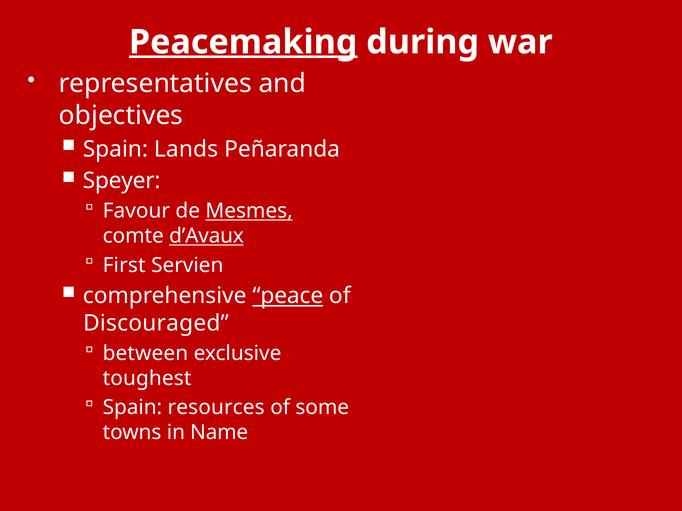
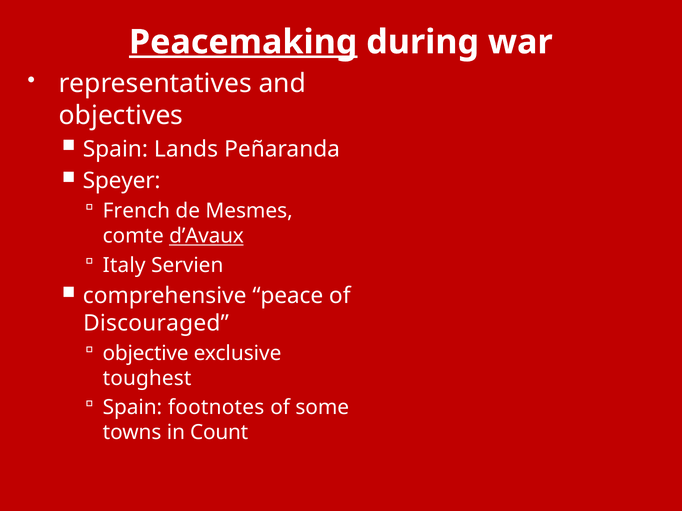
Favour: Favour -> French (136, 211)
Mesmes underline: present -> none (249, 211)
First: First -> Italy (124, 265)
peace underline: present -> none (288, 296)
between: between -> objective (146, 354)
resources: resources -> footnotes (216, 408)
Name: Name -> Count (219, 433)
